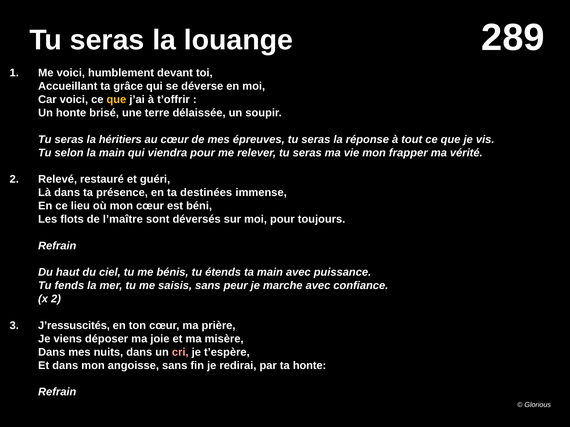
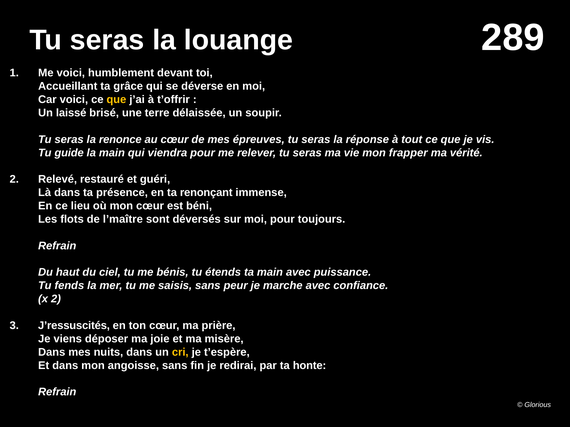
Un honte: honte -> laissé (71, 113)
héritiers: héritiers -> renonce (120, 140)
selon: selon -> guide (69, 153)
destinées: destinées -> renonçant (206, 193)
cri colour: pink -> yellow (180, 352)
